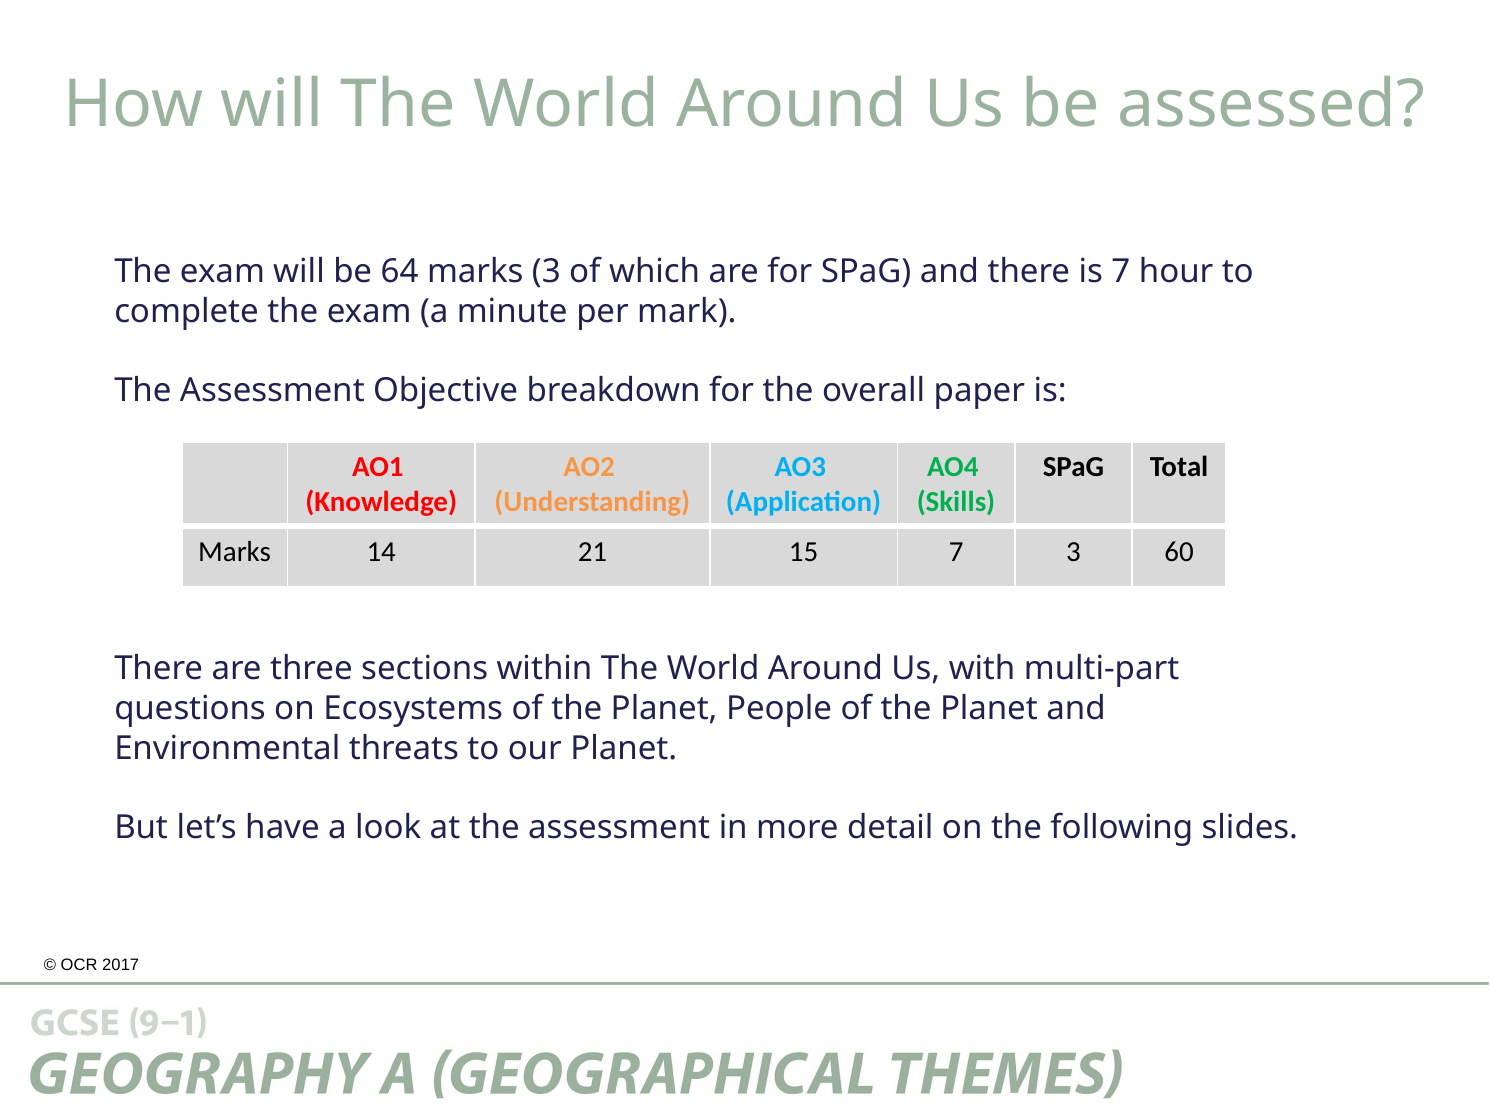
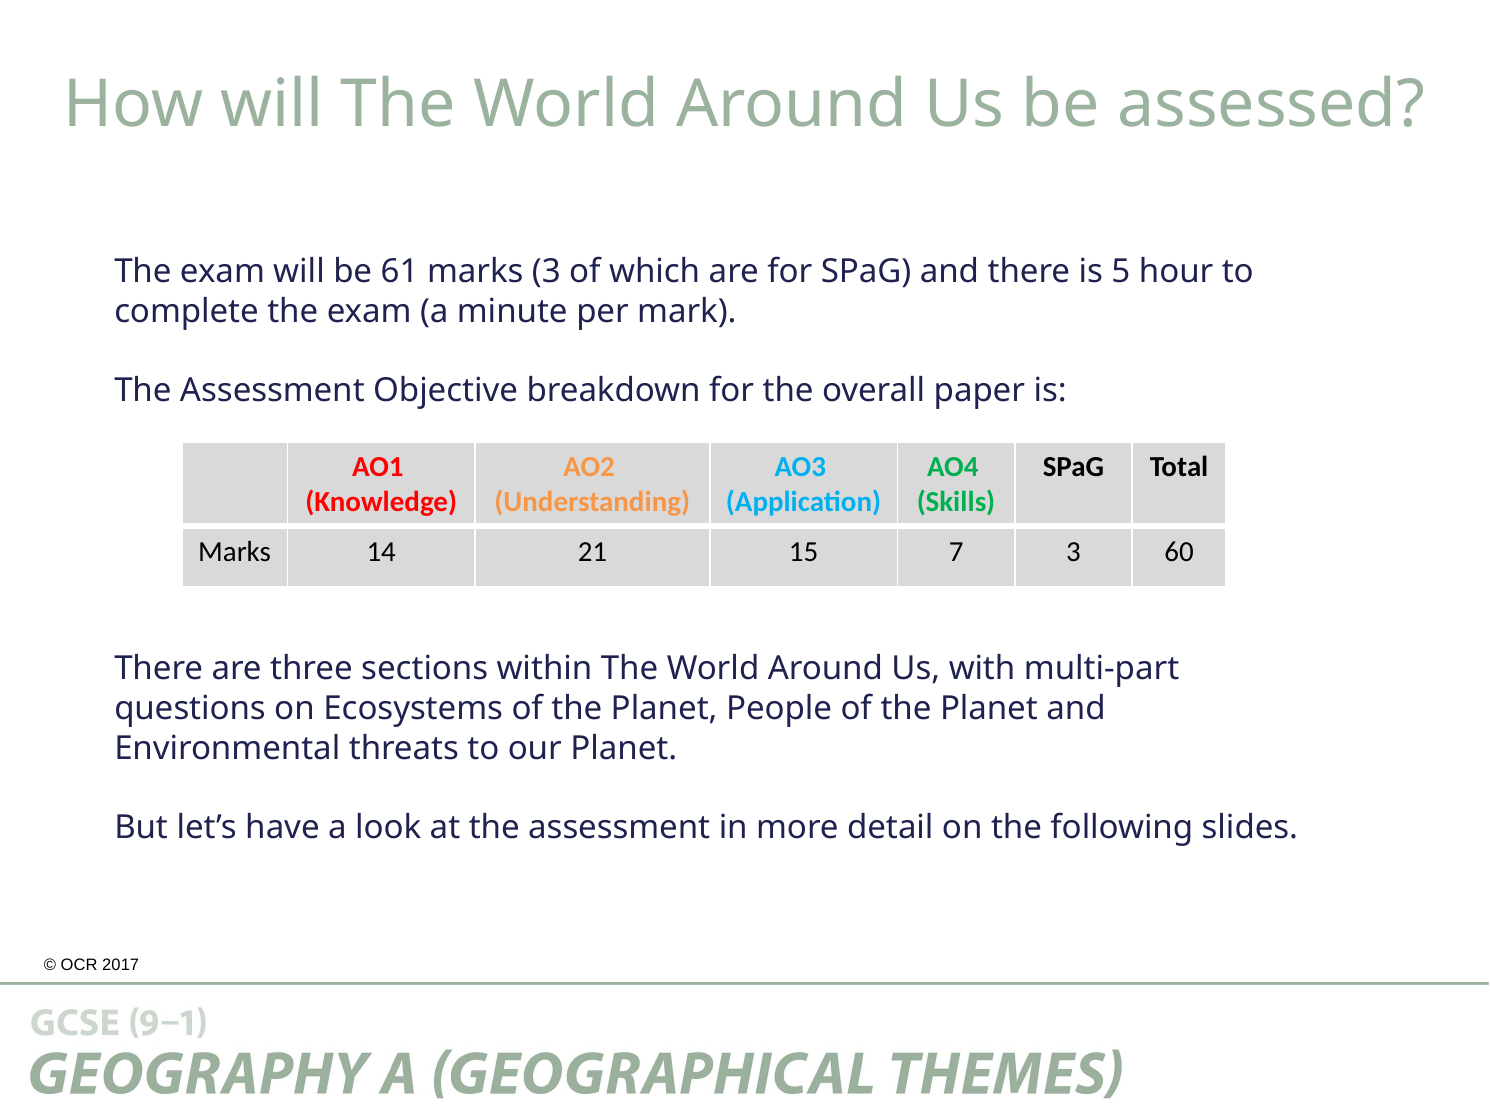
64: 64 -> 61 (400, 271)
is 7: 7 -> 5 (1121, 271)
